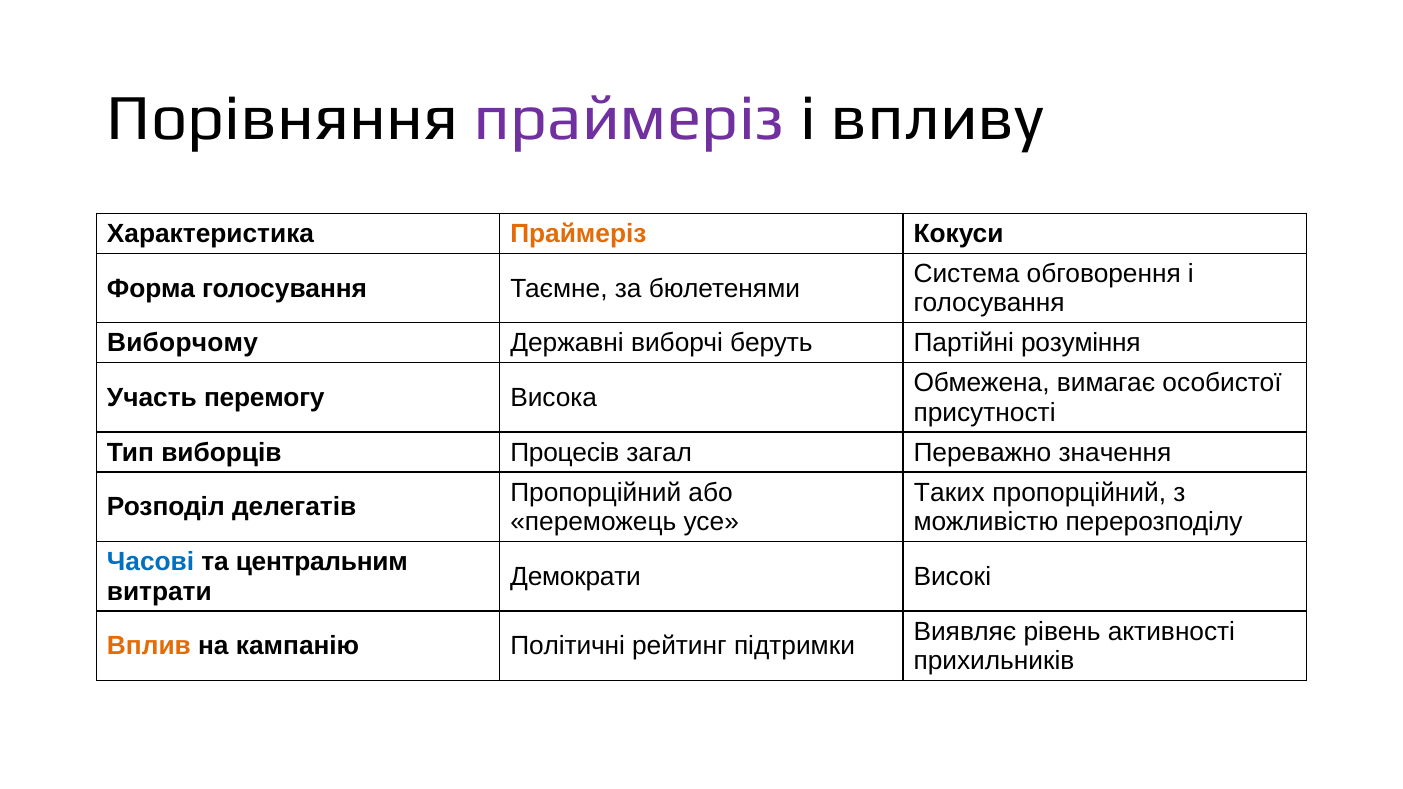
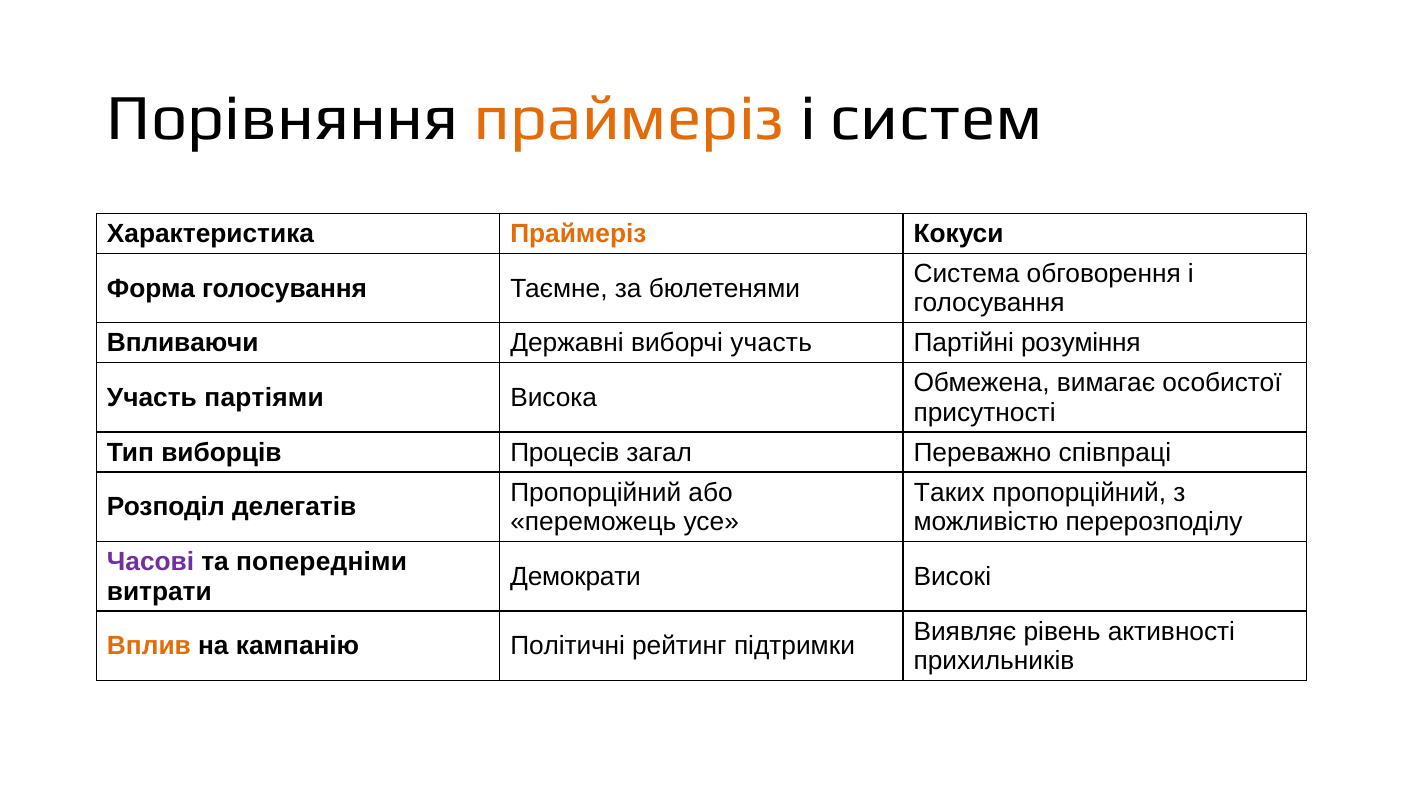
праймеріз colour: purple -> orange (629, 118)
впливу: впливу -> систем (937, 118)
Виборчому: Виборчому -> Впливаючи (183, 343)
виборчі беруть: беруть -> участь (771, 343)
перемогу: перемогу -> партіями (264, 398)
значення: значення -> співпраці (1115, 453)
Часові colour: blue -> purple (151, 562)
центральним: центральним -> попередніми (322, 562)
